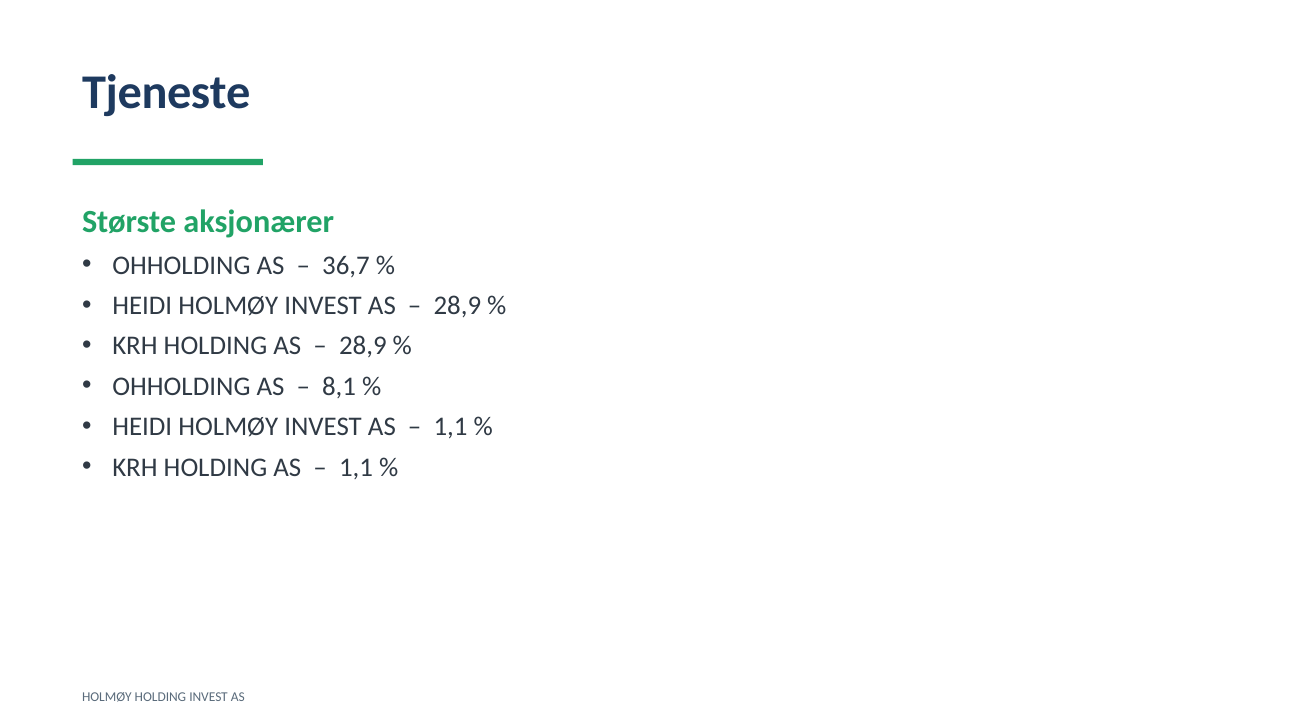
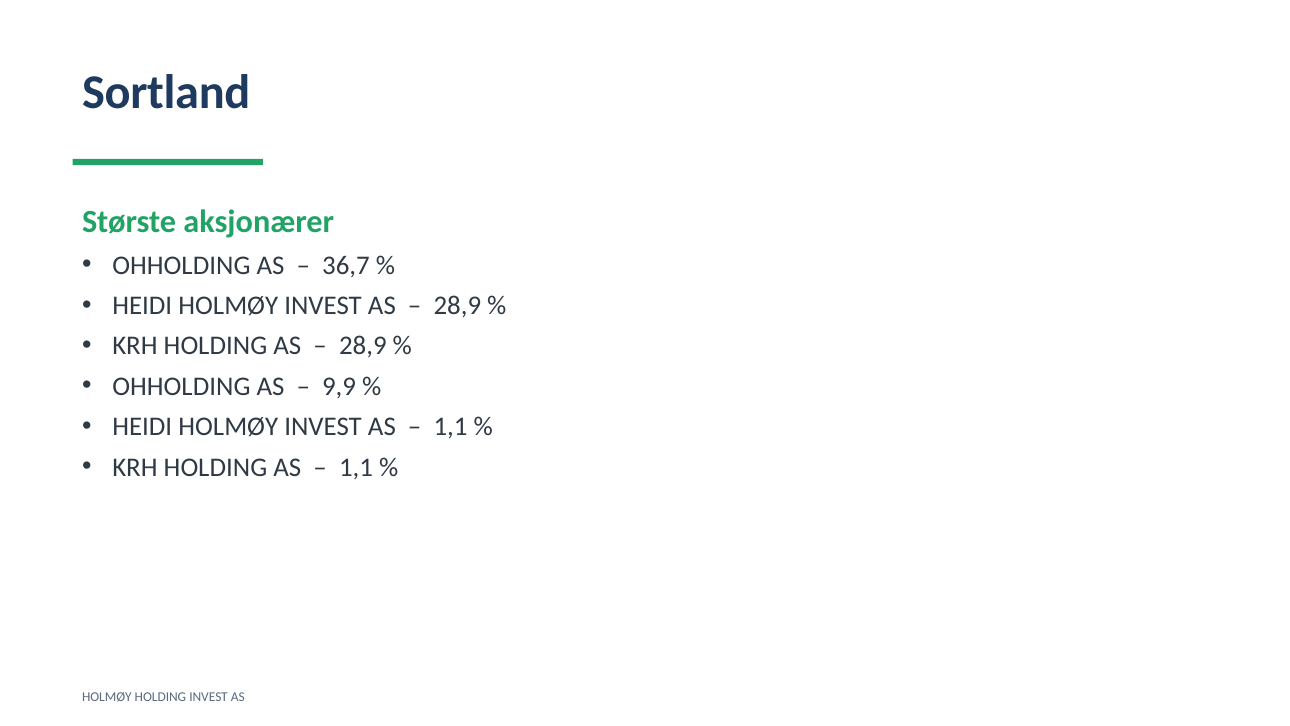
Tjeneste: Tjeneste -> Sortland (166, 92)
8,1: 8,1 -> 9,9 (339, 386)
